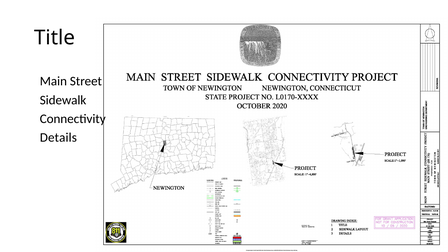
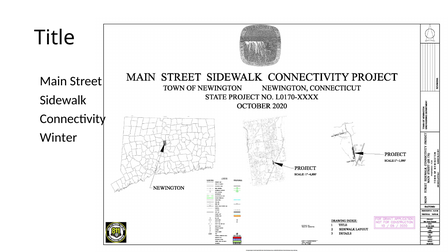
Details: Details -> Winter (58, 138)
